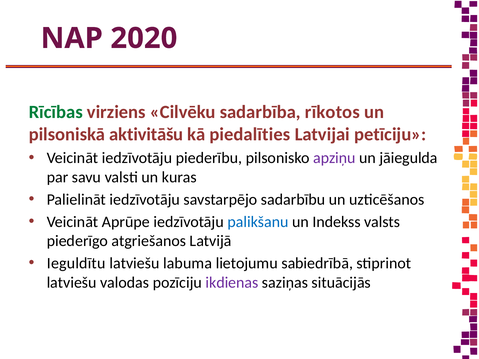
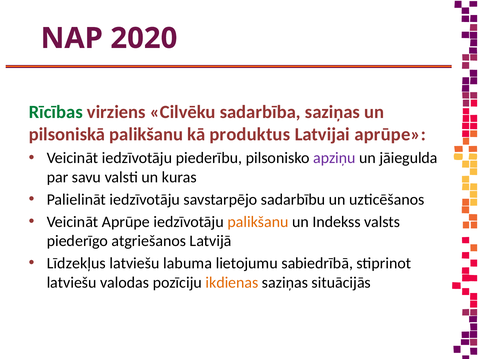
sadarbība rīkotos: rīkotos -> saziņas (332, 112)
pilsoniskā aktivitāšu: aktivitāšu -> palikšanu (146, 134)
piedalīties: piedalīties -> produktus (250, 134)
Latvijai petīciju: petīciju -> aprūpe (390, 134)
palikšanu colour: blue -> orange (258, 222)
Ieguldītu: Ieguldītu -> Līdzekļus (76, 263)
ikdienas colour: purple -> orange (232, 283)
